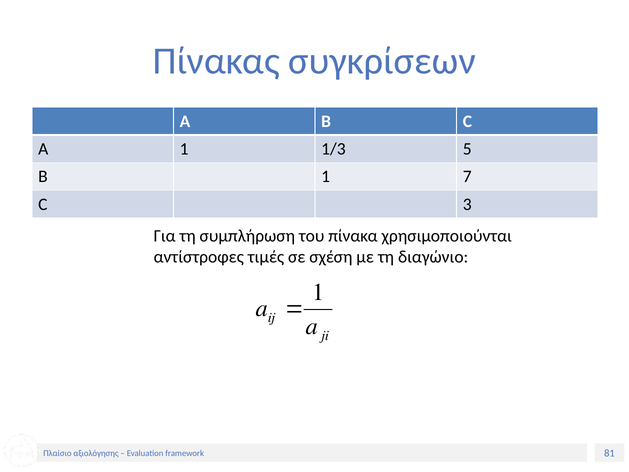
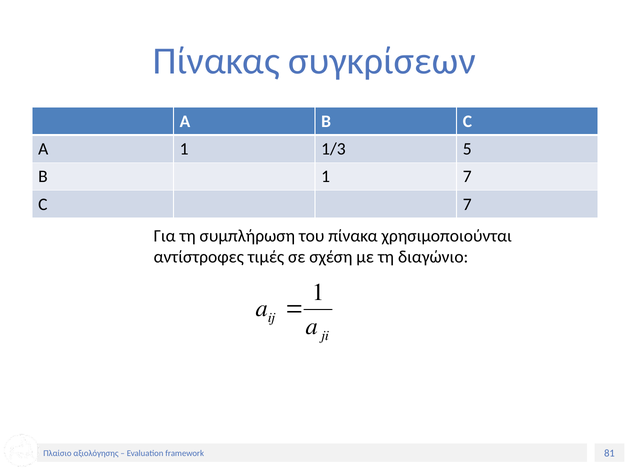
C 3: 3 -> 7 (467, 204)
